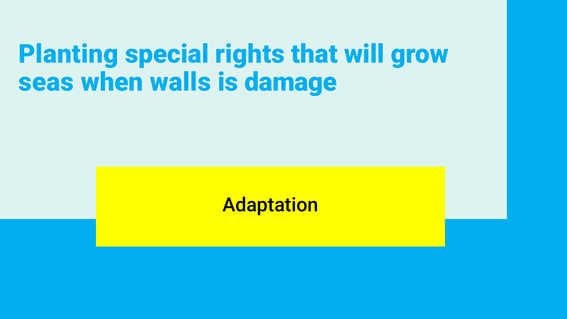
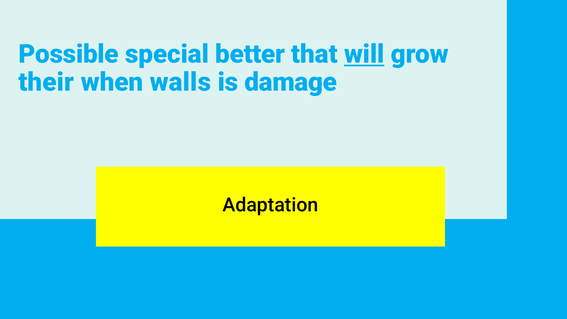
Planting: Planting -> Possible (69, 54)
rights: rights -> better (250, 54)
will underline: none -> present (364, 54)
seas: seas -> their (46, 82)
